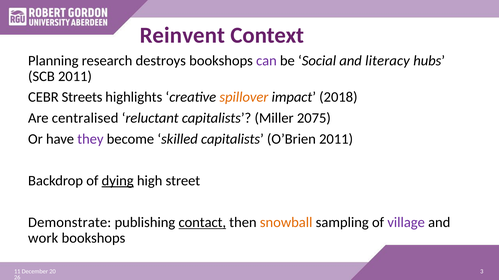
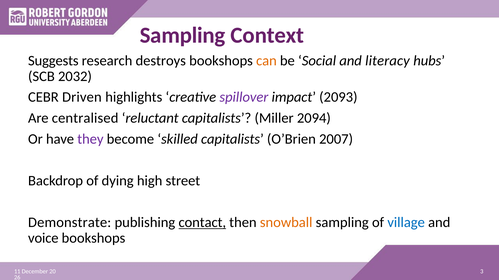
Reinvent: Reinvent -> Sampling (183, 36)
Planning: Planning -> Suggests (53, 61)
can colour: purple -> orange (266, 61)
SCB 2011: 2011 -> 2032 (75, 76)
Streets: Streets -> Driven (82, 97)
spillover colour: orange -> purple (244, 97)
2018: 2018 -> 2093 (338, 97)
2075: 2075 -> 2094 (314, 118)
O’Brien 2011: 2011 -> 2007 (336, 139)
dying underline: present -> none (118, 181)
village colour: purple -> blue (406, 223)
work: work -> voice (43, 239)
